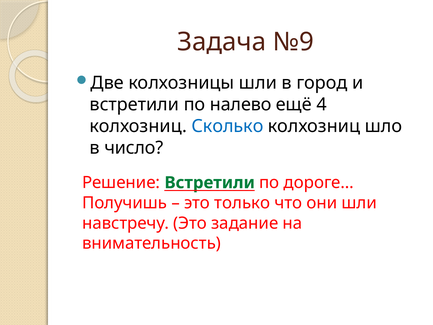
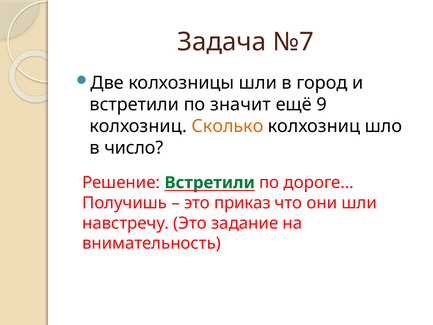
№9: №9 -> №7 (293, 42)
налево: налево -> значит (241, 104)
4: 4 -> 9 (322, 104)
Сколько colour: blue -> orange (227, 126)
только: только -> приказ (242, 203)
